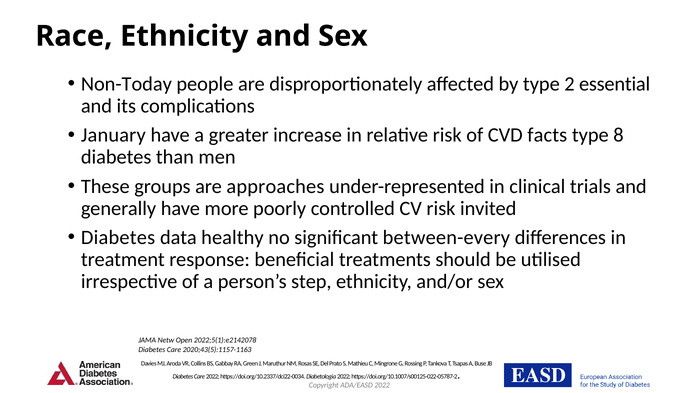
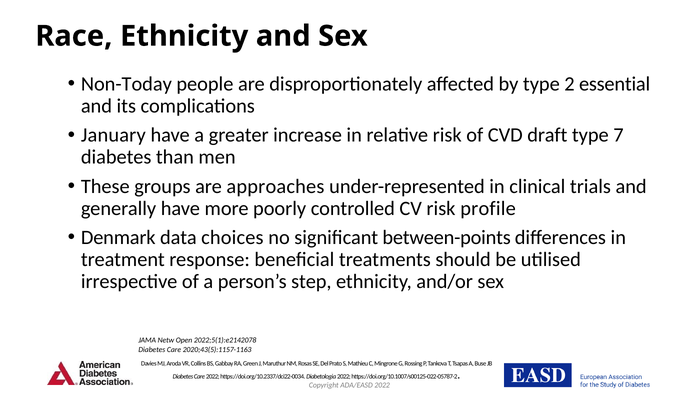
facts: facts -> draft (547, 135)
8: 8 -> 7 (619, 135)
invited: invited -> profile (488, 208)
Diabetes: Diabetes -> Denmark (118, 238)
healthy: healthy -> choices (232, 238)
between-every: between-every -> between-points (447, 238)
